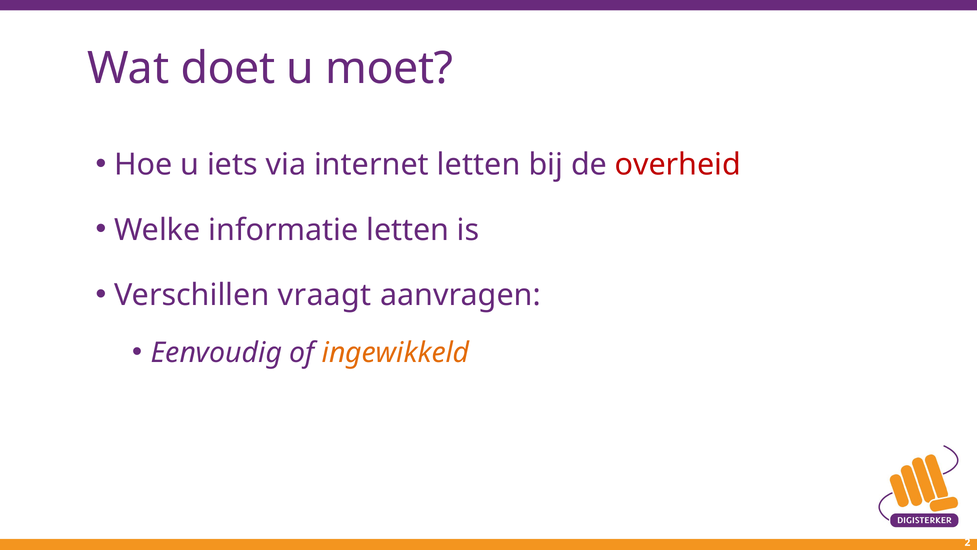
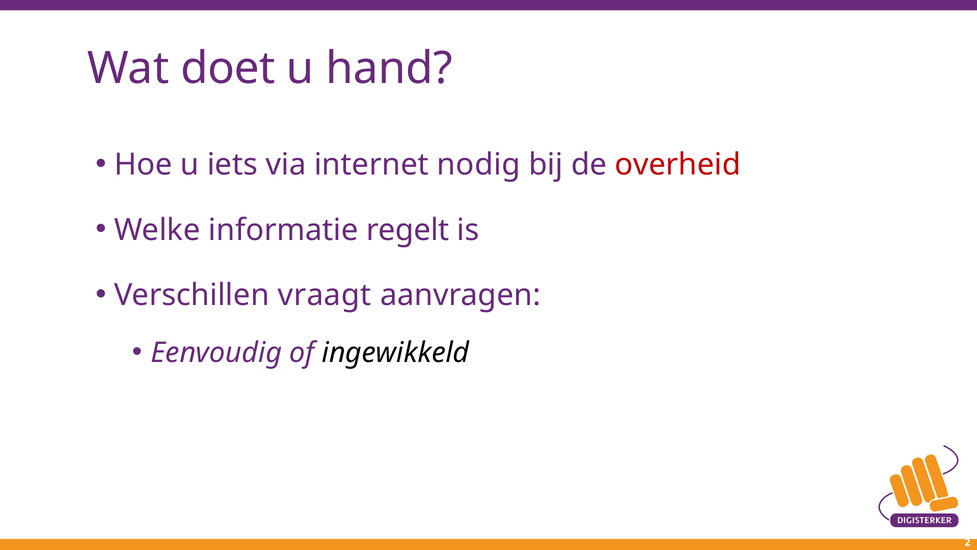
moet: moet -> hand (389, 68)
internet letten: letten -> nodig (479, 165)
informatie letten: letten -> regelt (408, 230)
ingewikkeld colour: orange -> black (396, 352)
